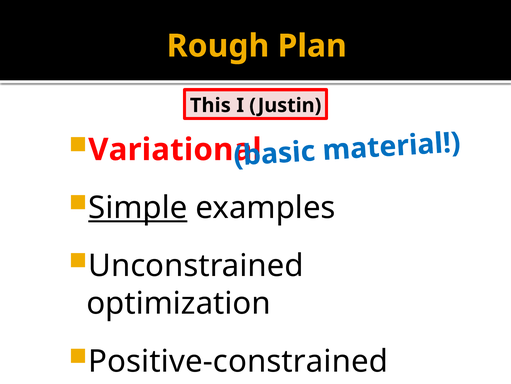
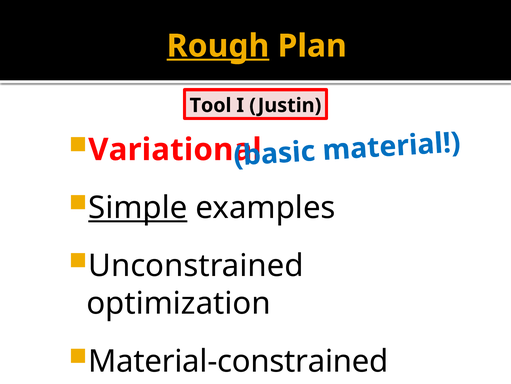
Rough underline: none -> present (218, 46)
This: This -> Tool (211, 105)
Positive-constrained: Positive-constrained -> Material-constrained (238, 361)
